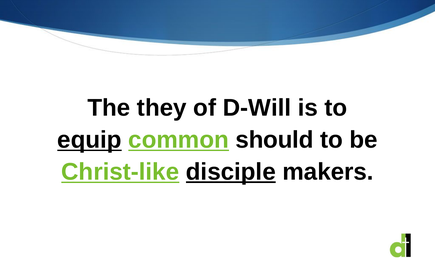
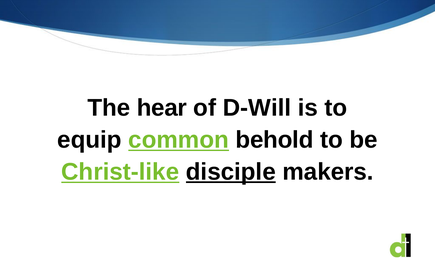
they: they -> hear (162, 108)
equip underline: present -> none (89, 140)
should: should -> behold (275, 140)
